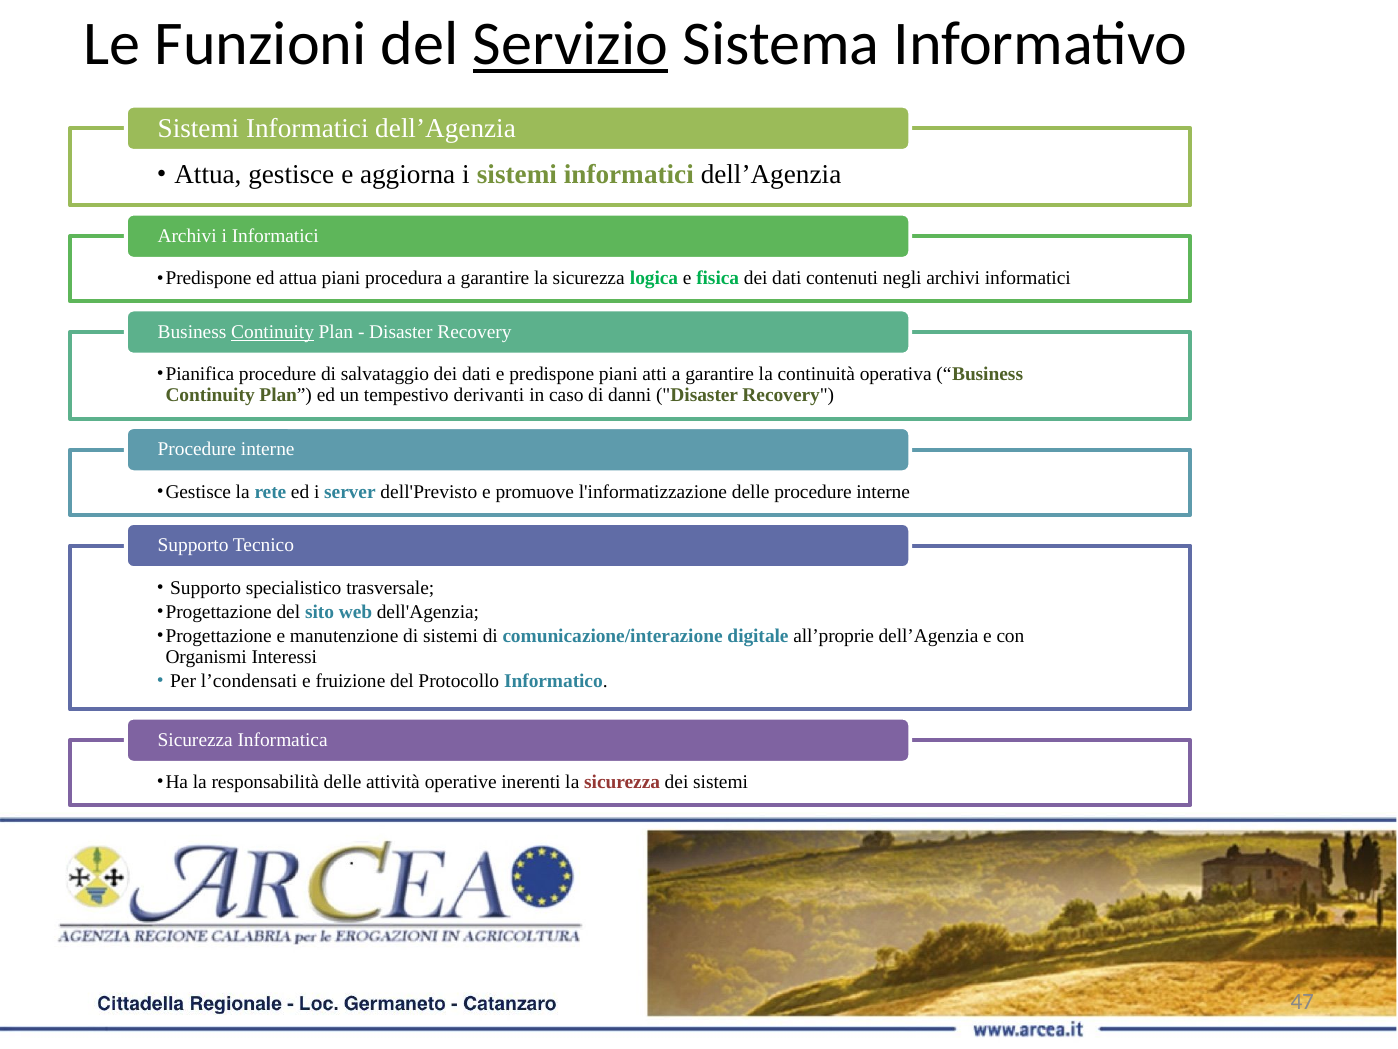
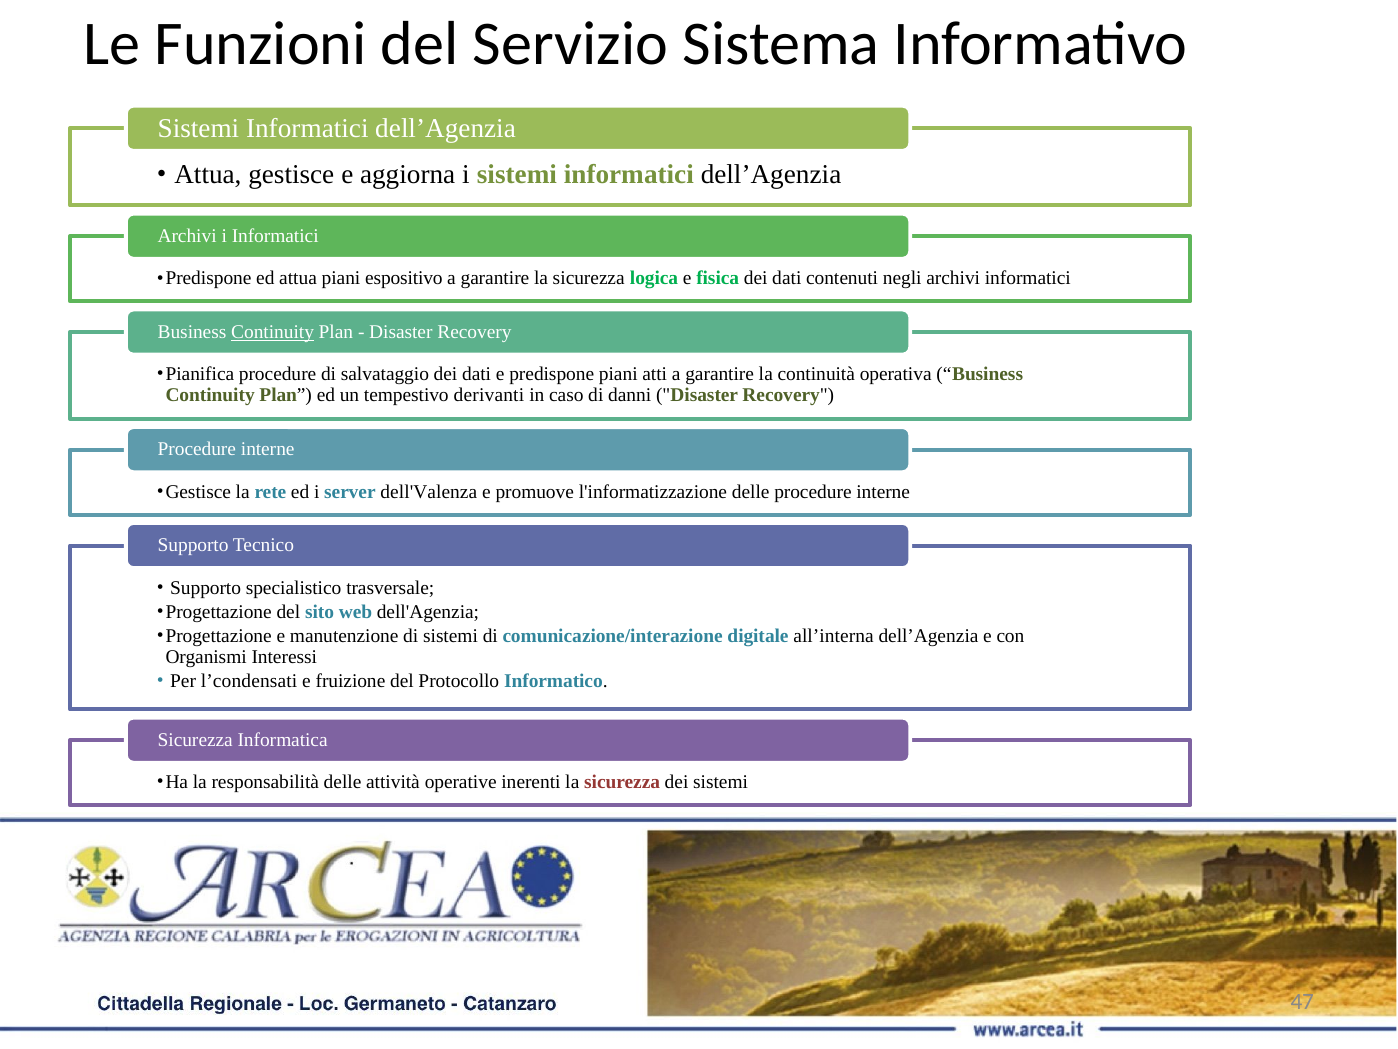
Servizio underline: present -> none (571, 44)
procedura: procedura -> espositivo (404, 278)
dell'Previsto: dell'Previsto -> dell'Valenza (429, 492)
all’proprie: all’proprie -> all’interna (834, 635)
